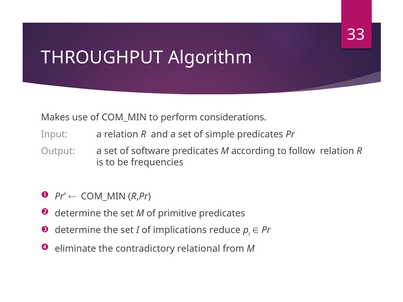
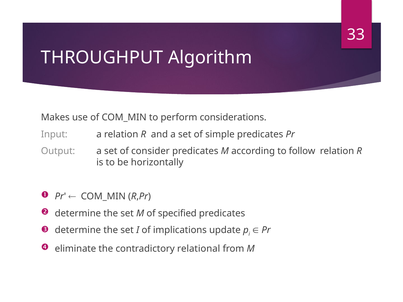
software: software -> consider (150, 151)
frequencies: frequencies -> horizontally (157, 163)
primitive: primitive -> specified (177, 213)
reduce: reduce -> update (225, 230)
